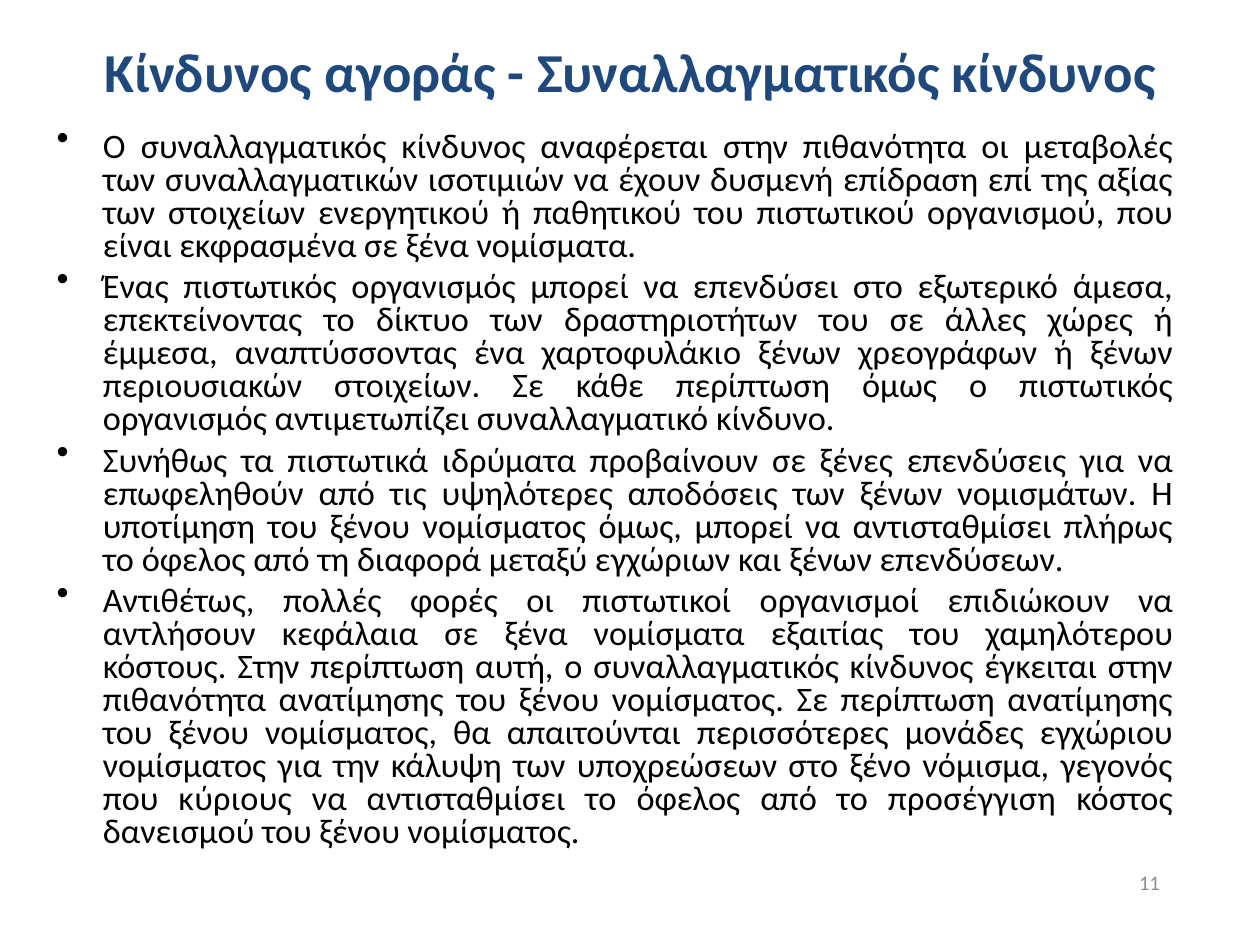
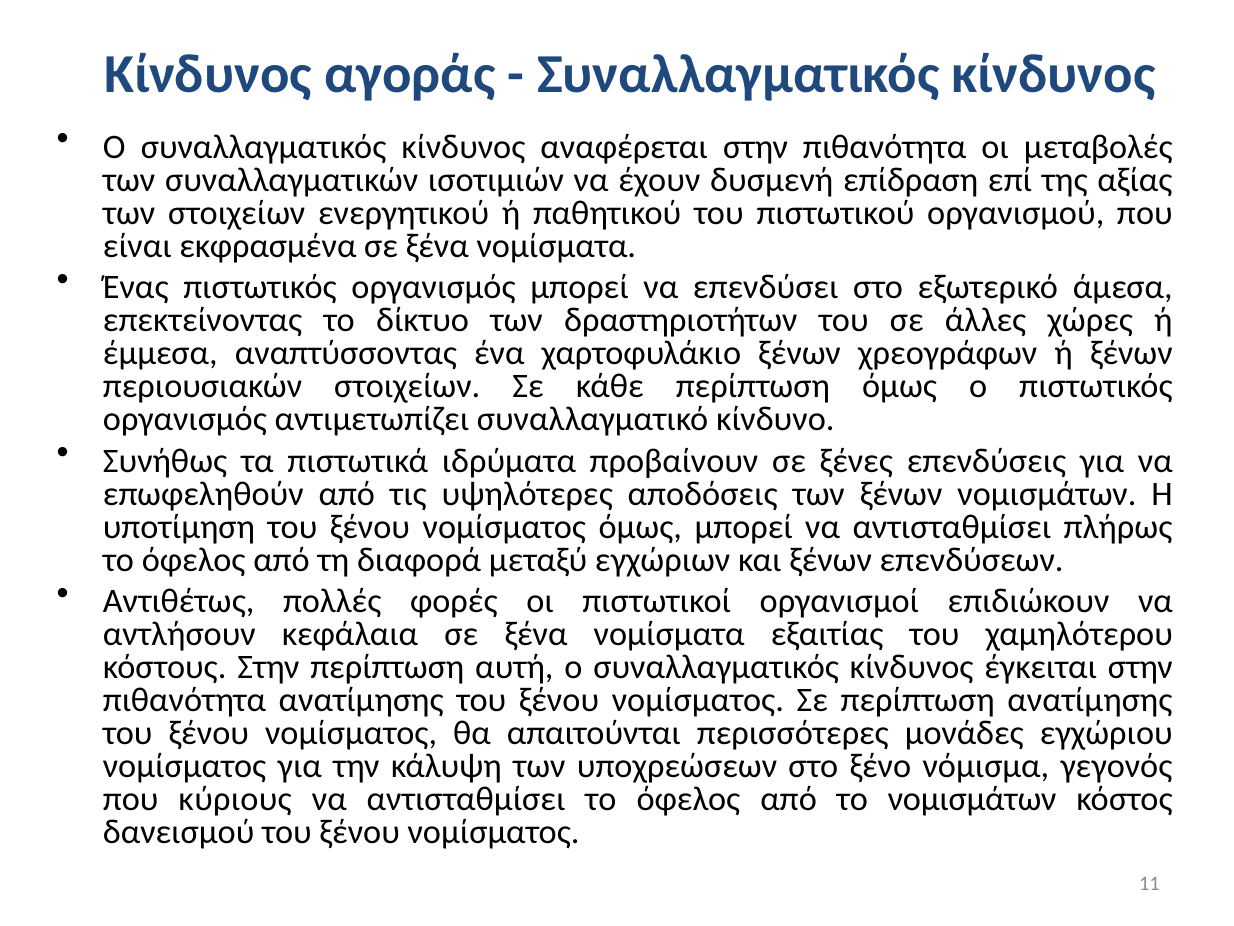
το προσέγγιση: προσέγγιση -> νομισμάτων (972, 799)
